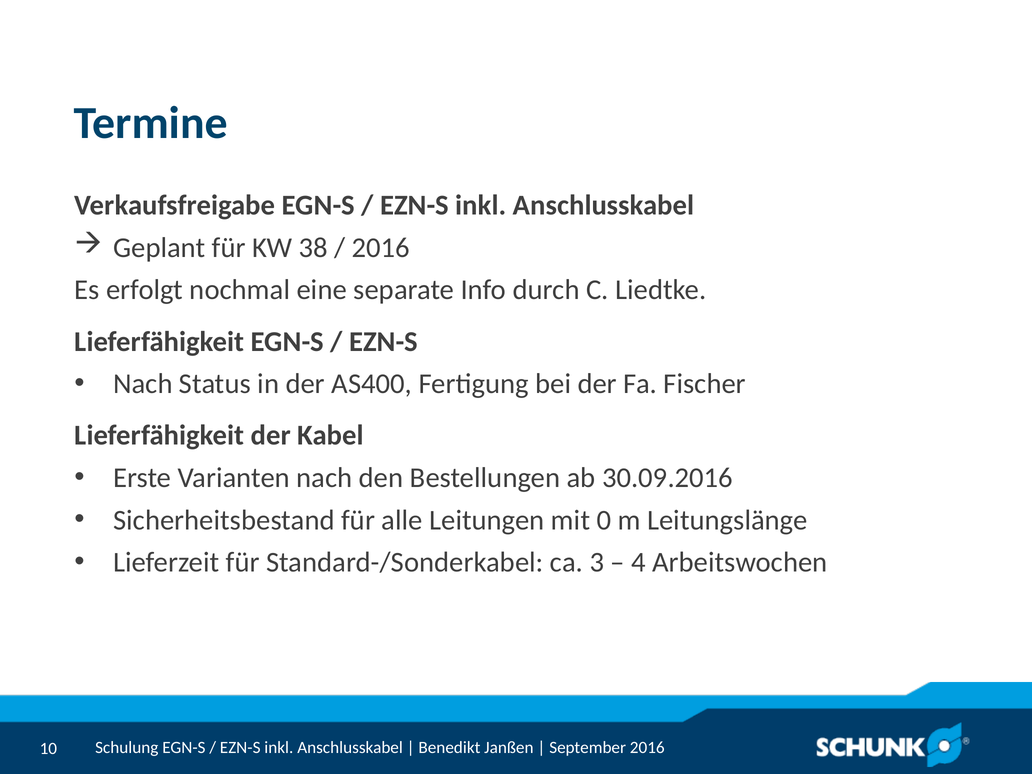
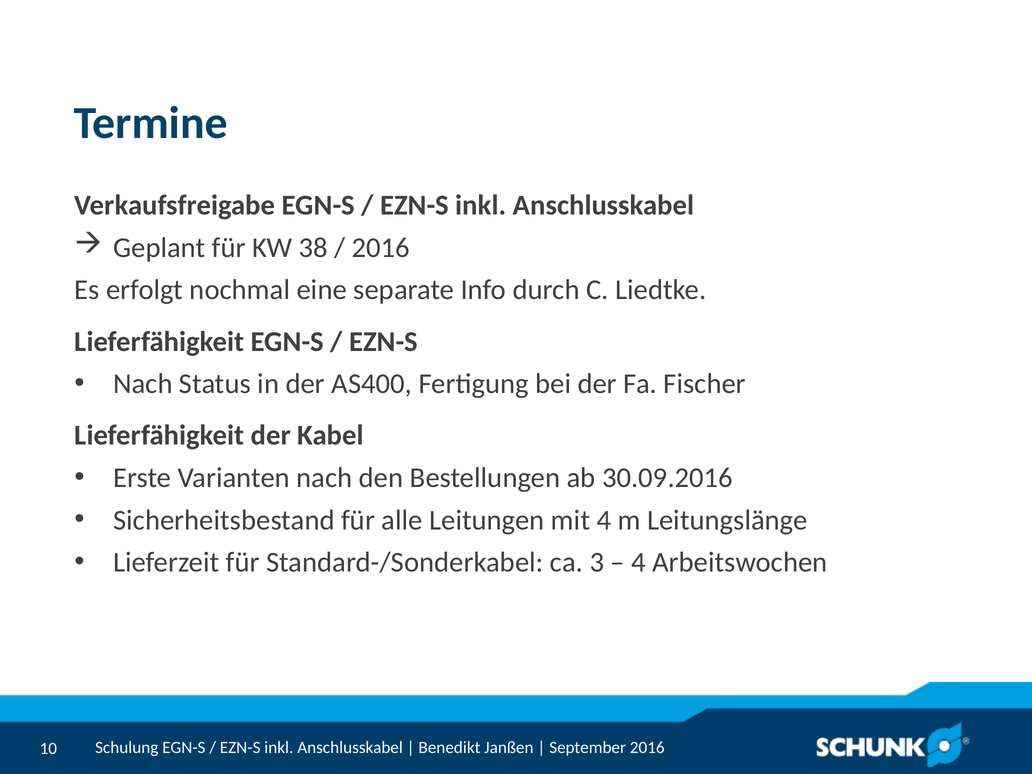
mit 0: 0 -> 4 (604, 520)
